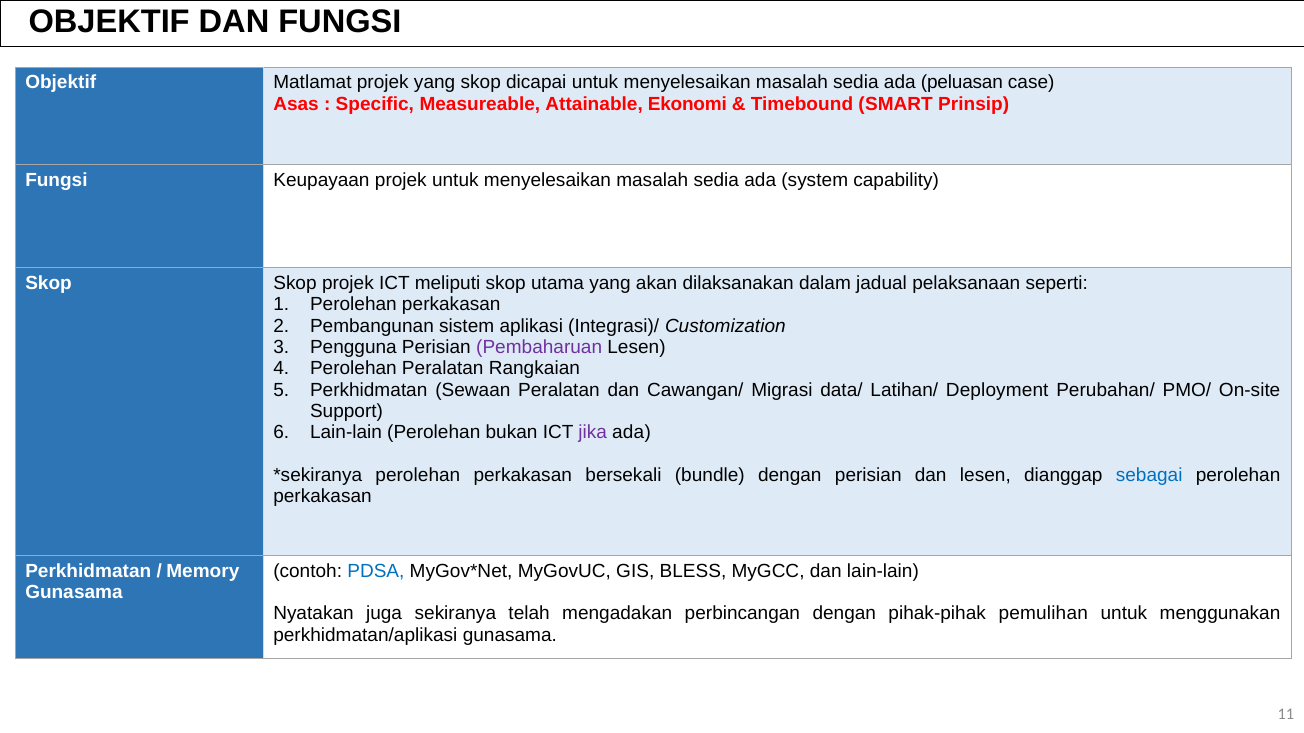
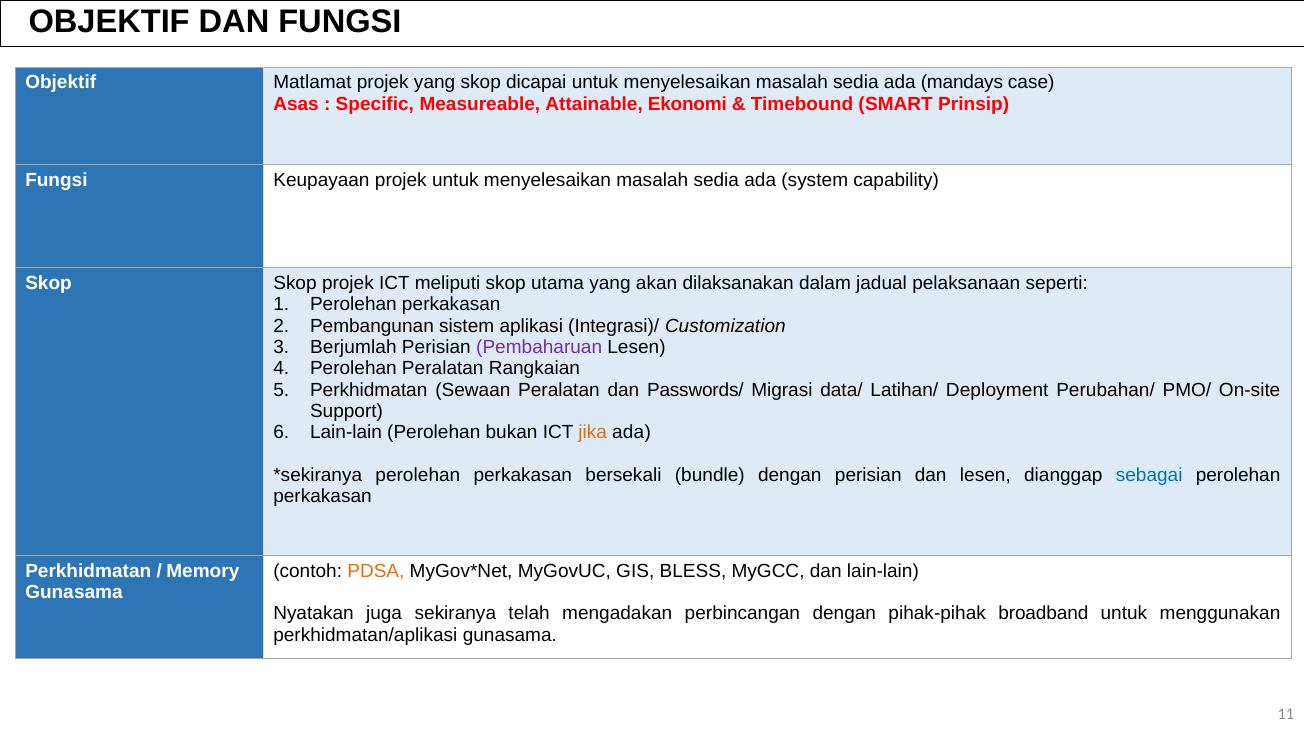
peluasan: peluasan -> mandays (962, 83)
Pengguna: Pengguna -> Berjumlah (353, 347)
Cawangan/: Cawangan/ -> Passwords/ (695, 390)
jika colour: purple -> orange (593, 433)
PDSA colour: blue -> orange (376, 571)
pemulihan: pemulihan -> broadband (1043, 614)
